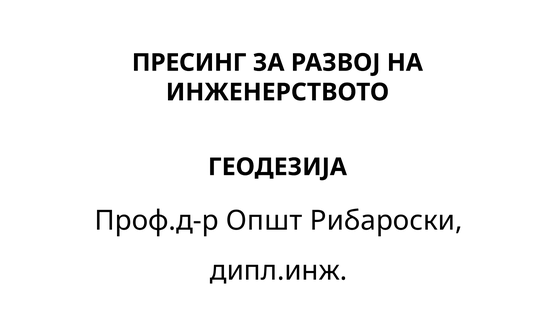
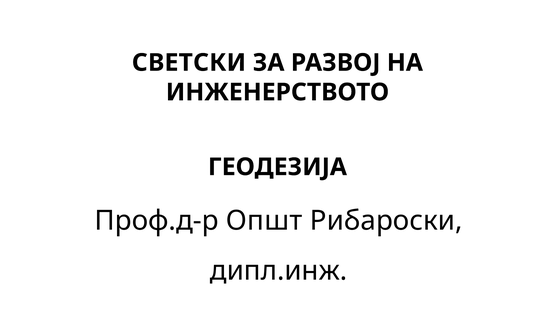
ПРЕСИНГ: ПРЕСИНГ -> СВЕТСКИ (189, 63)
